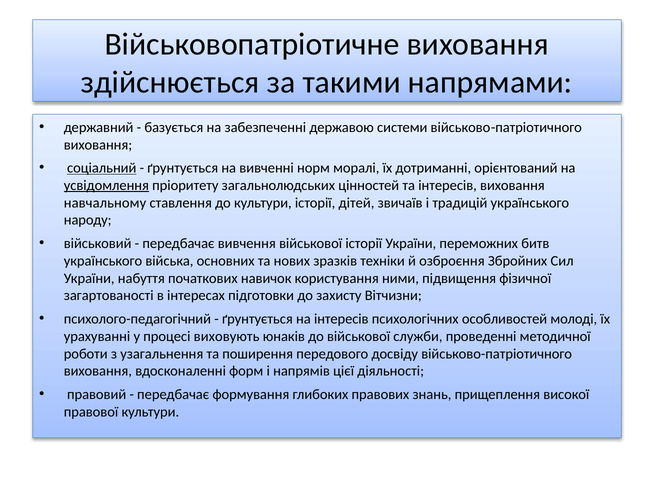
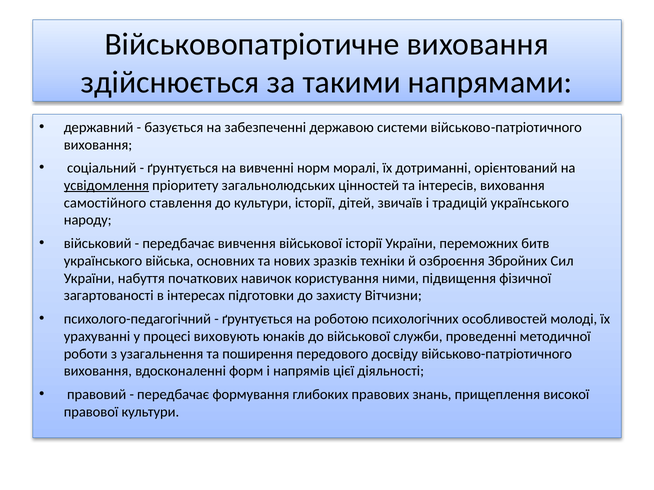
соціальний underline: present -> none (102, 168)
навчальному: навчальному -> самостійного (105, 203)
на інтересів: інтересів -> роботою (341, 319)
